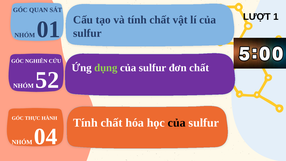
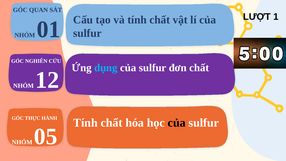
dụng colour: light green -> light blue (106, 68)
52: 52 -> 12 (47, 80)
04: 04 -> 05 (46, 137)
